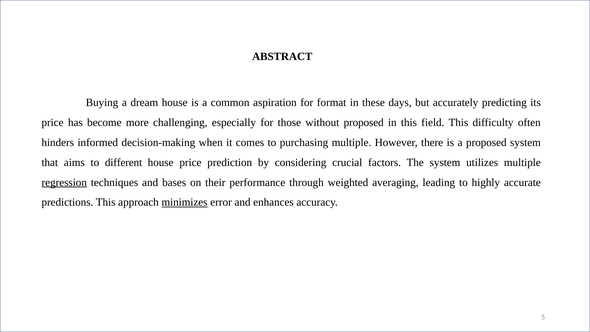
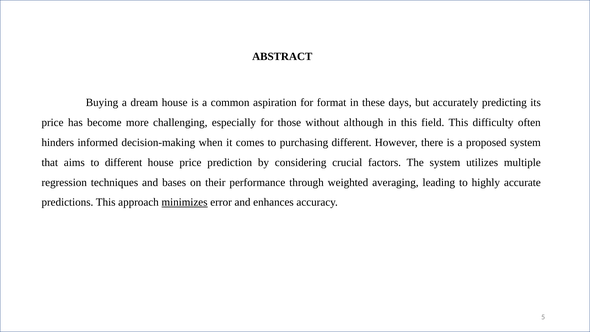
without proposed: proposed -> although (364, 123)
purchasing multiple: multiple -> different (352, 142)
regression underline: present -> none (64, 182)
